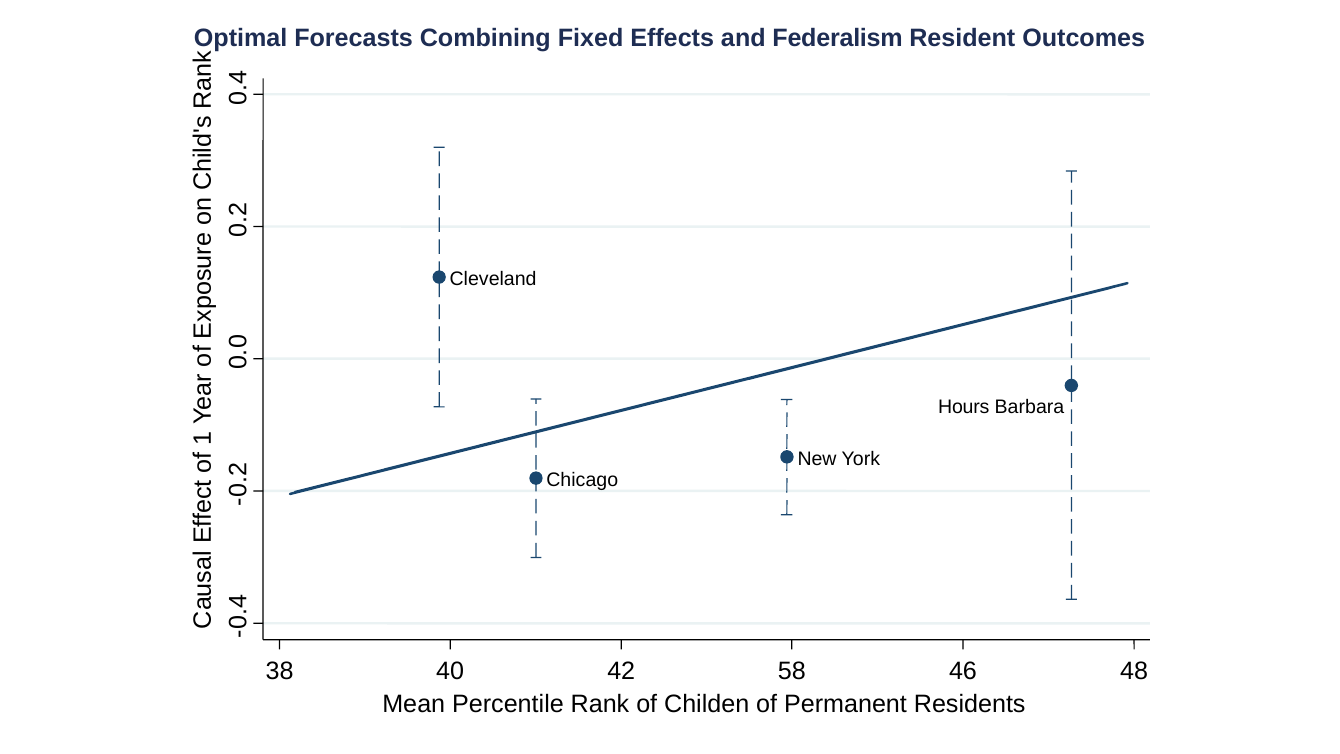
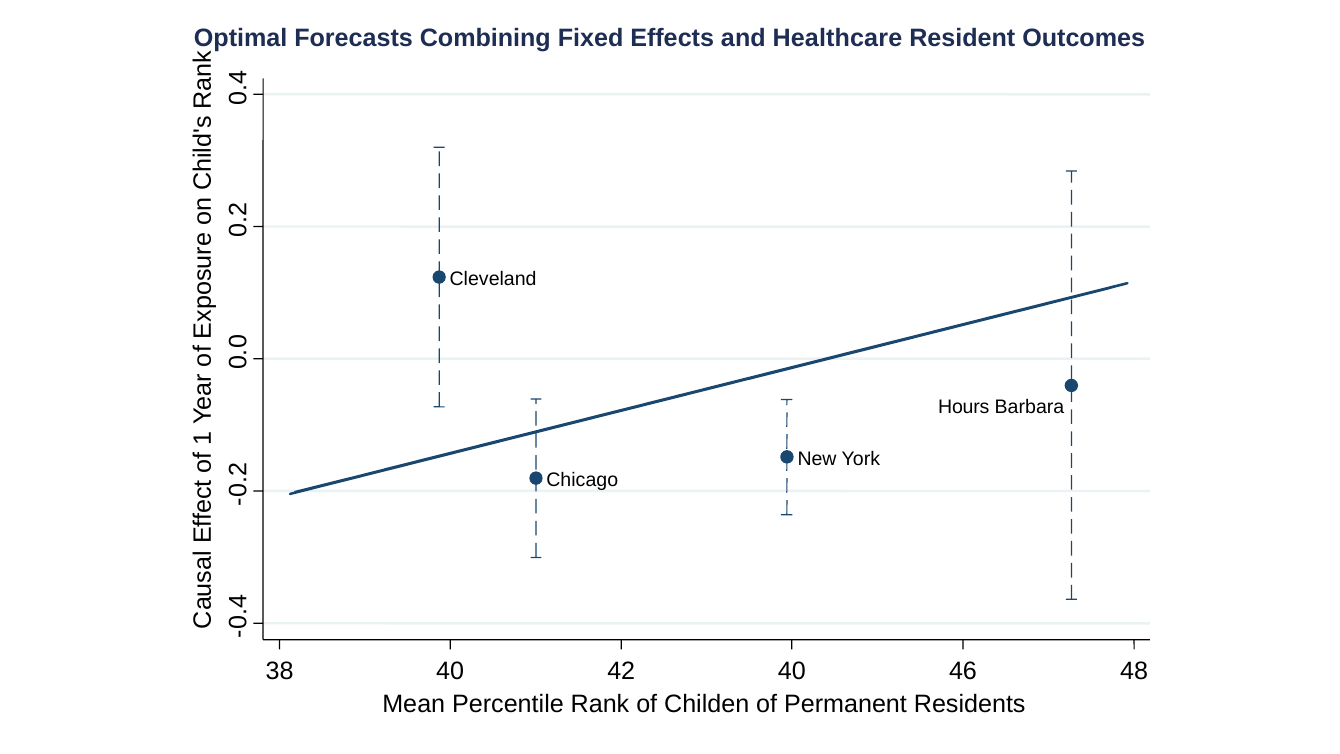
Federalism: Federalism -> Healthcare (837, 38)
42 58: 58 -> 40 (792, 671)
